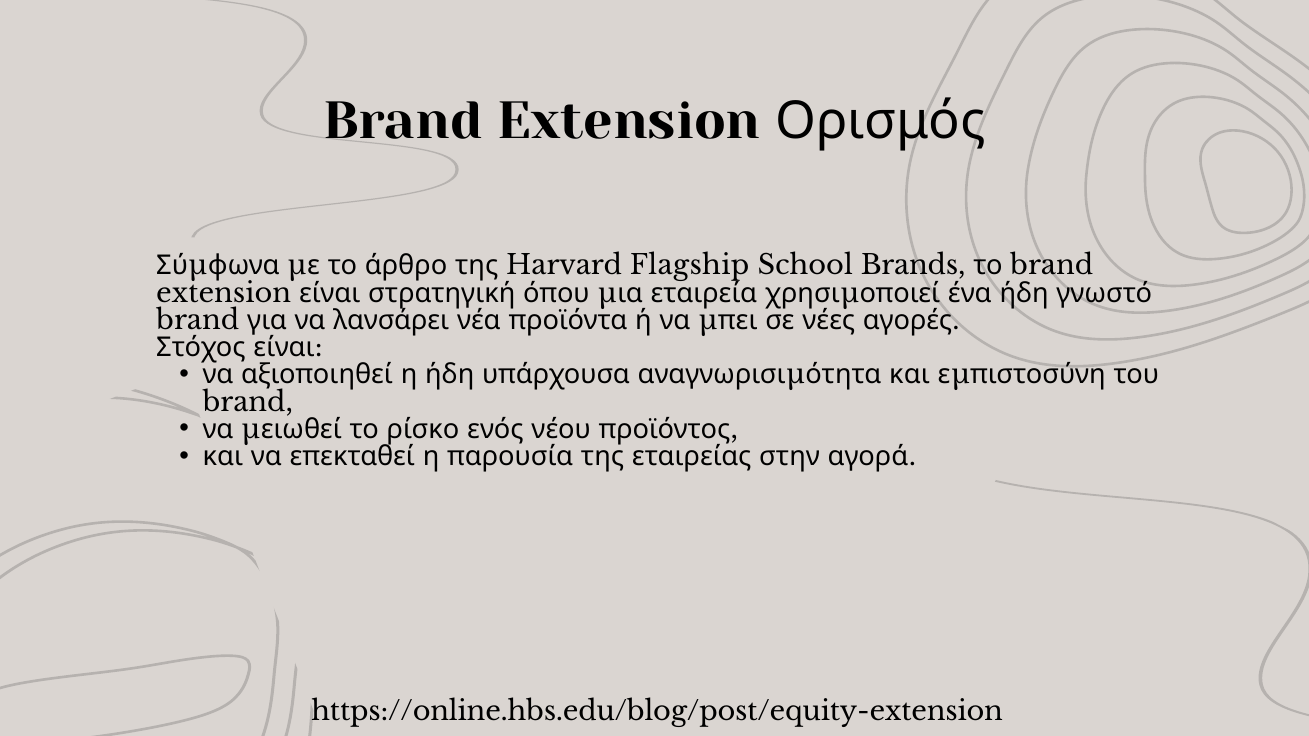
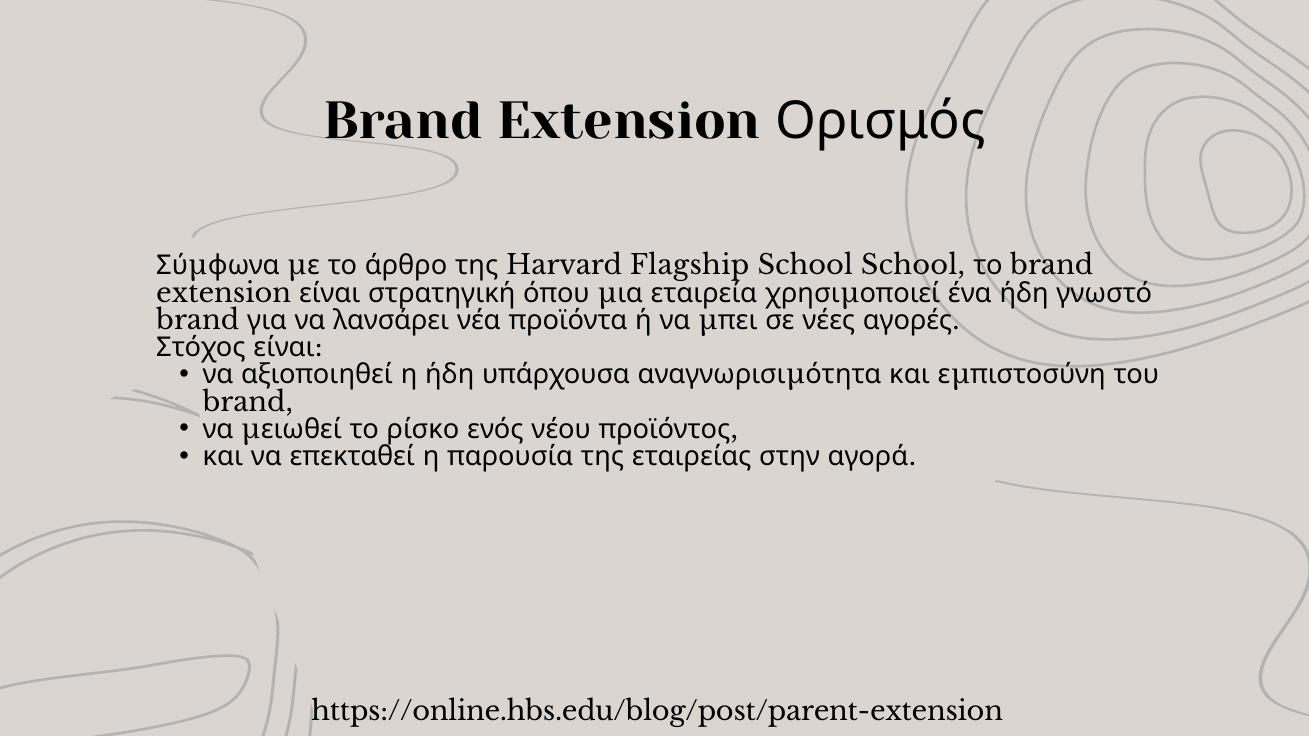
School Brands: Brands -> School (913, 266)
https://online.hbs.edu/blog/post/equity-extension: https://online.hbs.edu/blog/post/equity-extension -> https://online.hbs.edu/blog/post/parent-extension (657, 712)
